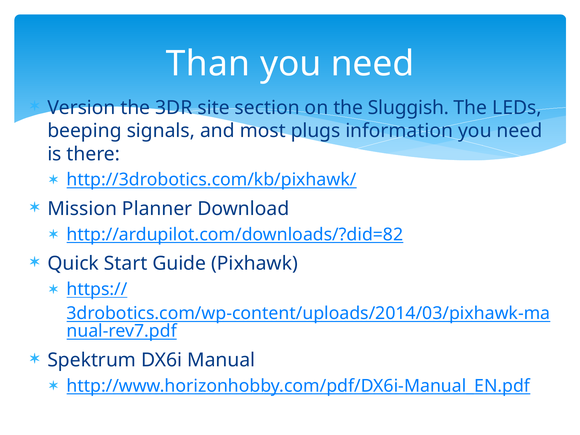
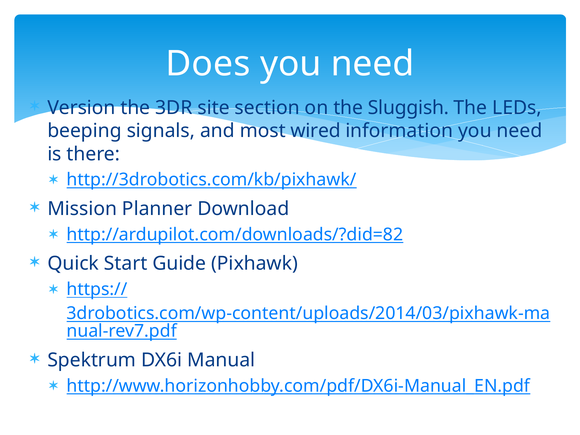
Than: Than -> Does (208, 64)
plugs: plugs -> wired (316, 131)
